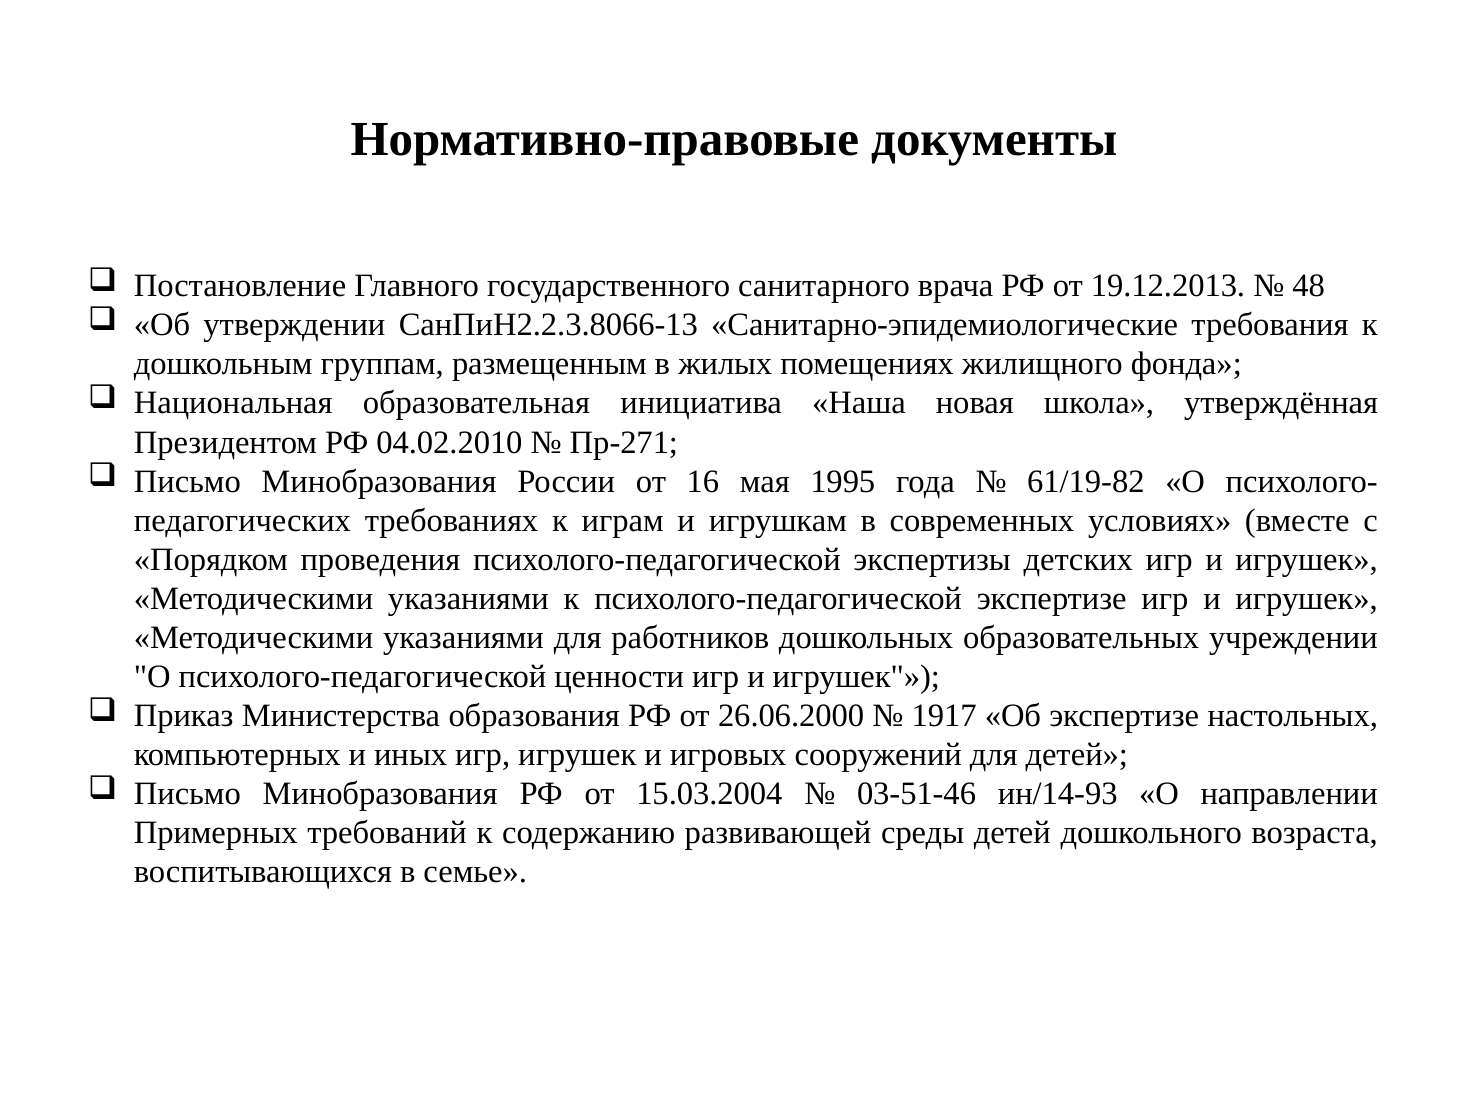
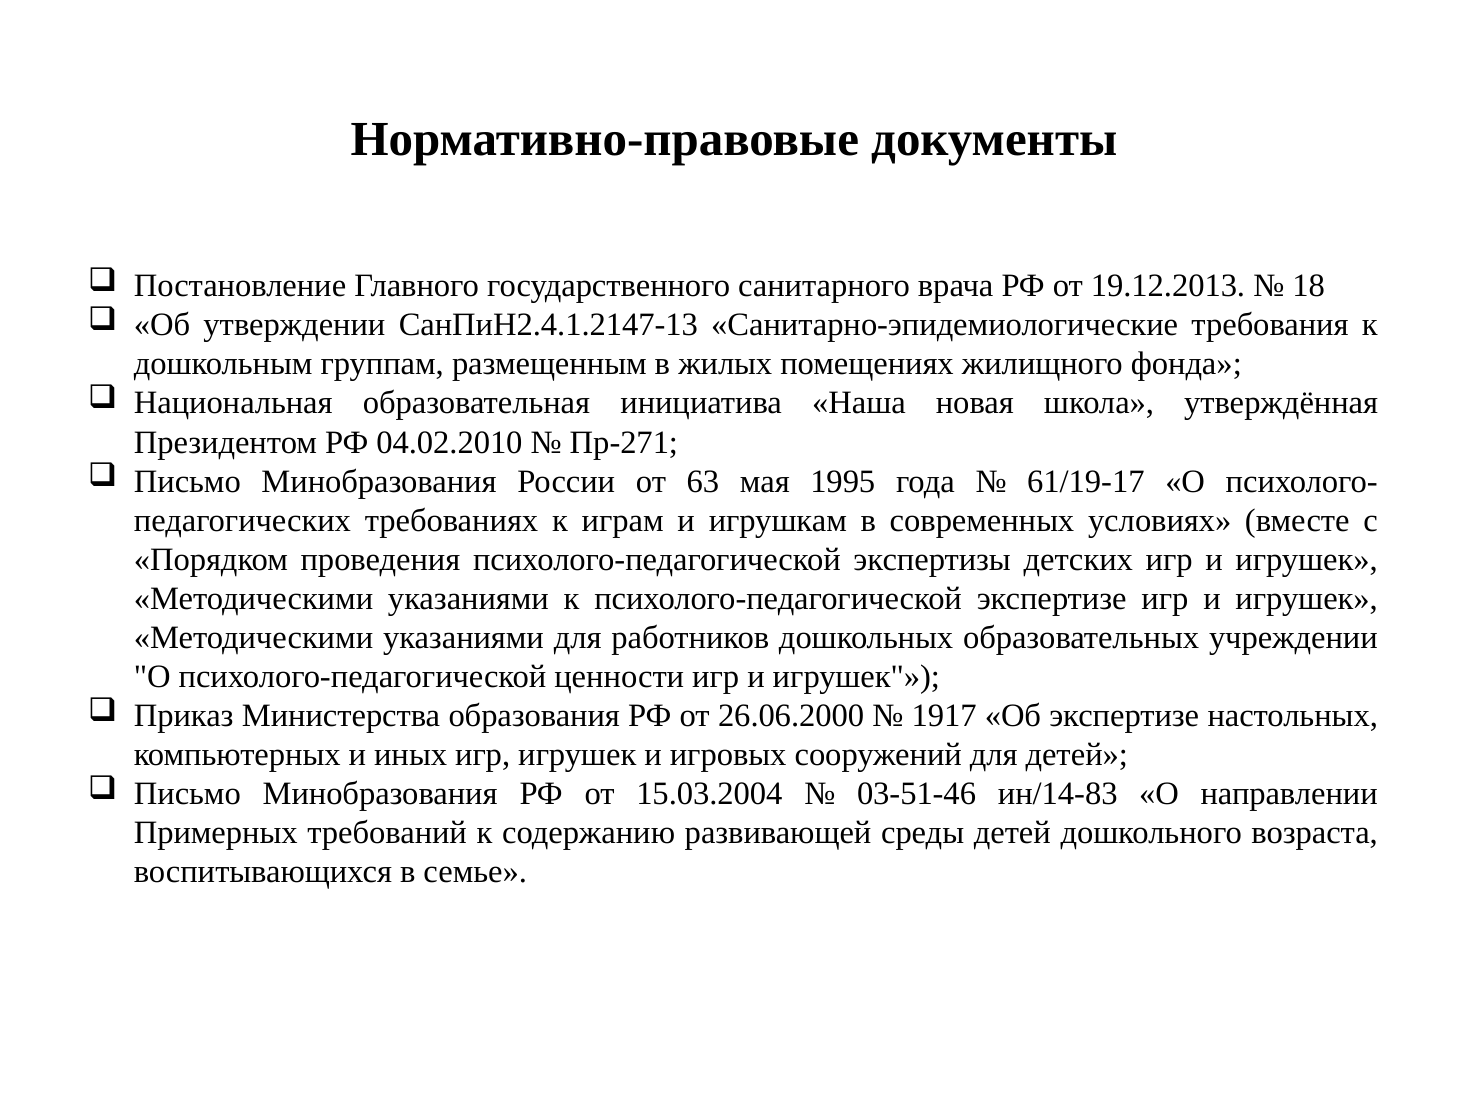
48: 48 -> 18 (1309, 286)
СанПиН2.2.3.8066-13: СанПиН2.2.3.8066-13 -> СанПиН2.4.1.2147-13 (548, 325)
16: 16 -> 63 (703, 481)
61/19-82: 61/19-82 -> 61/19-17 (1086, 481)
ин/14-93: ин/14-93 -> ин/14-83 (1058, 794)
